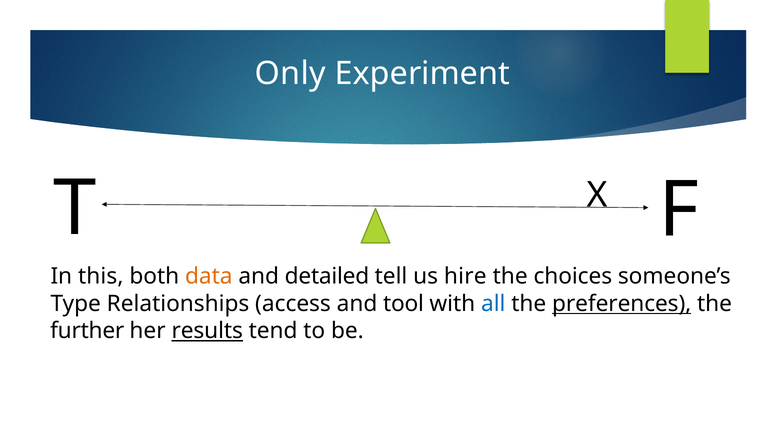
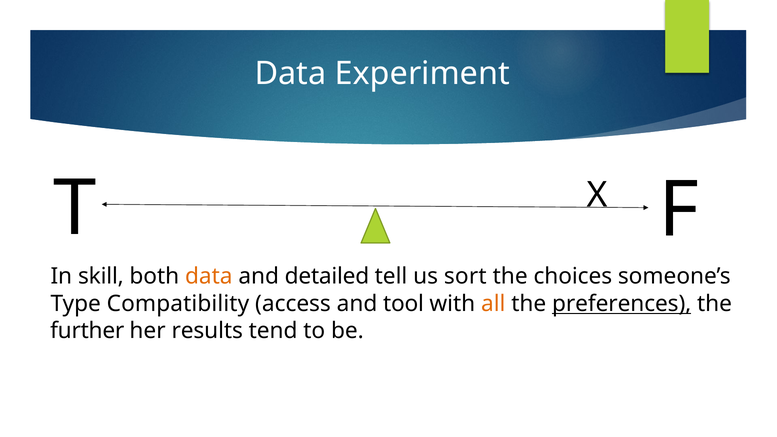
Only: Only -> Data (290, 74)
this: this -> skill (101, 277)
hire: hire -> sort (465, 277)
Relationships: Relationships -> Compatibility (178, 304)
all colour: blue -> orange (493, 304)
results underline: present -> none (207, 331)
